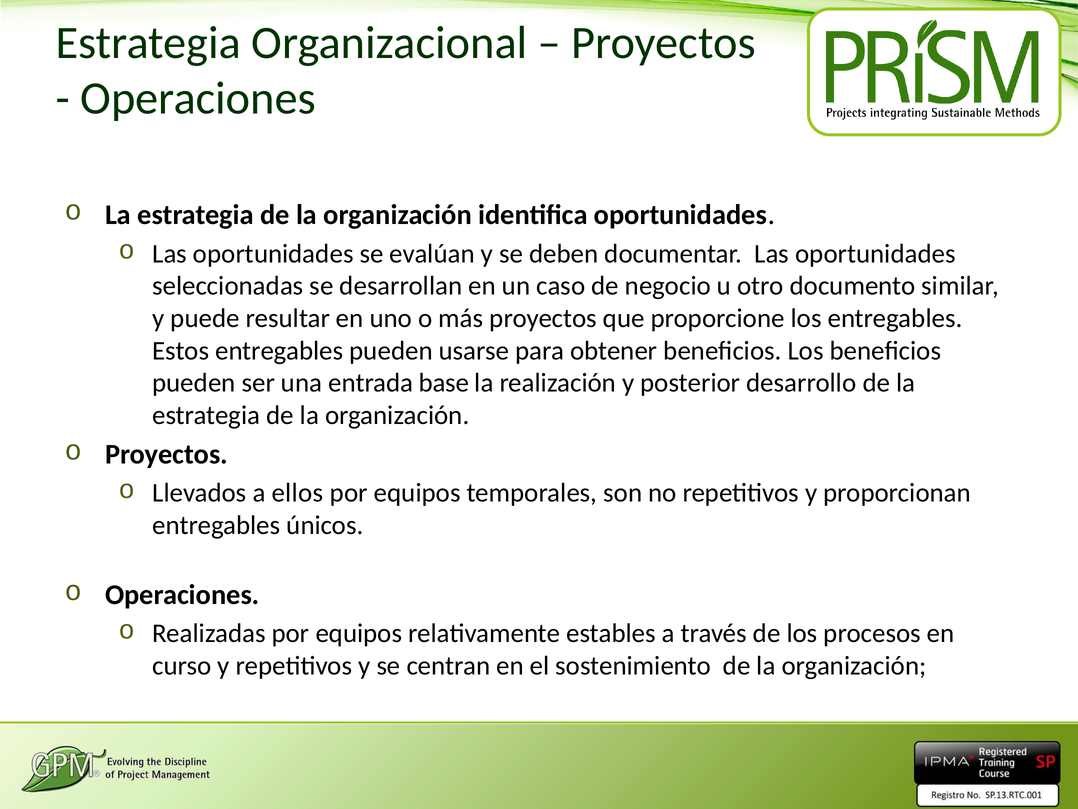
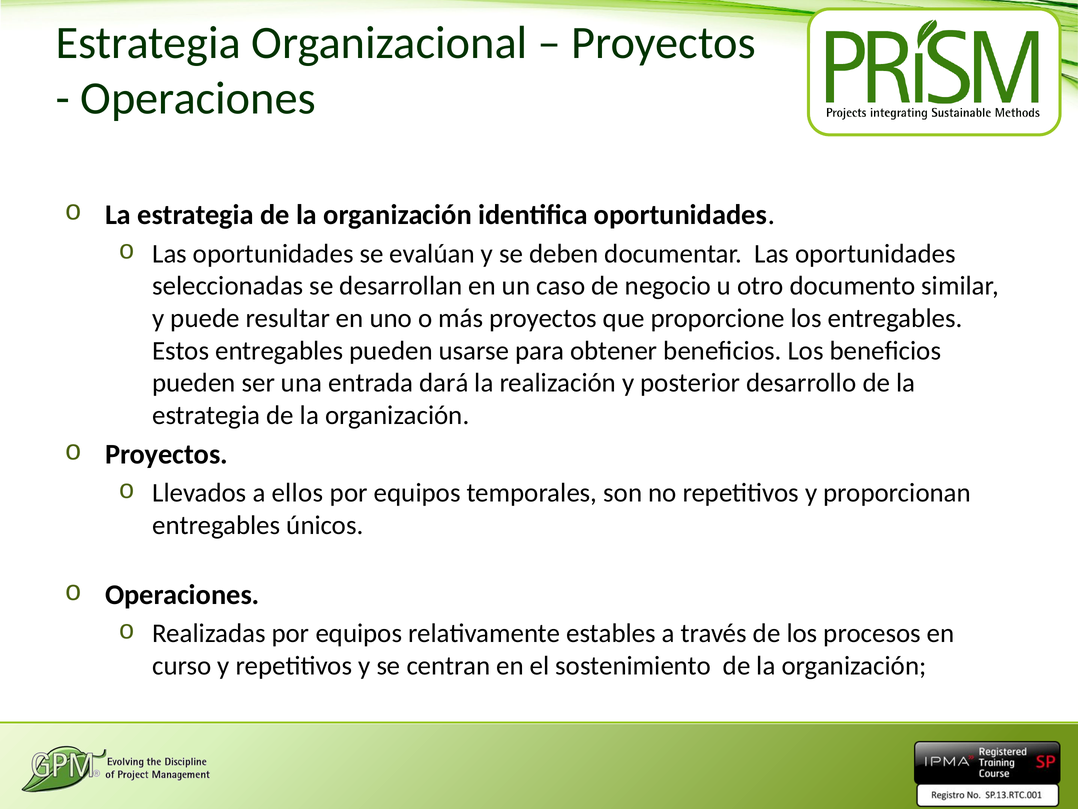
base: base -> dará (444, 383)
